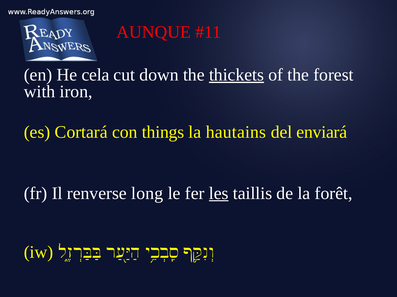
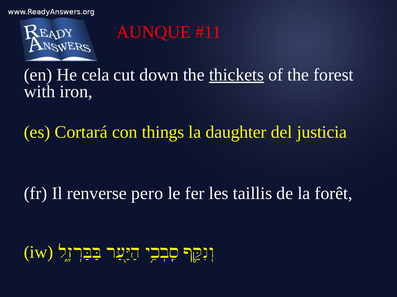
hautains: hautains -> daughter (236, 133)
enviará: enviará -> justicia (322, 133)
long: long -> pero (147, 194)
les underline: present -> none (219, 194)
